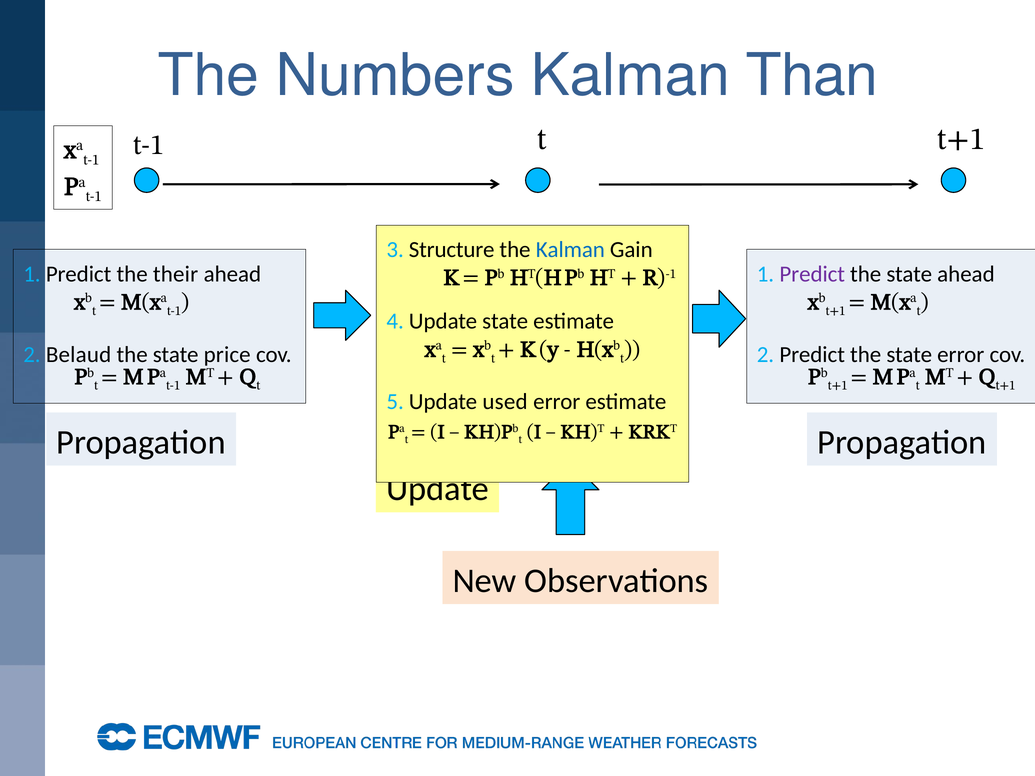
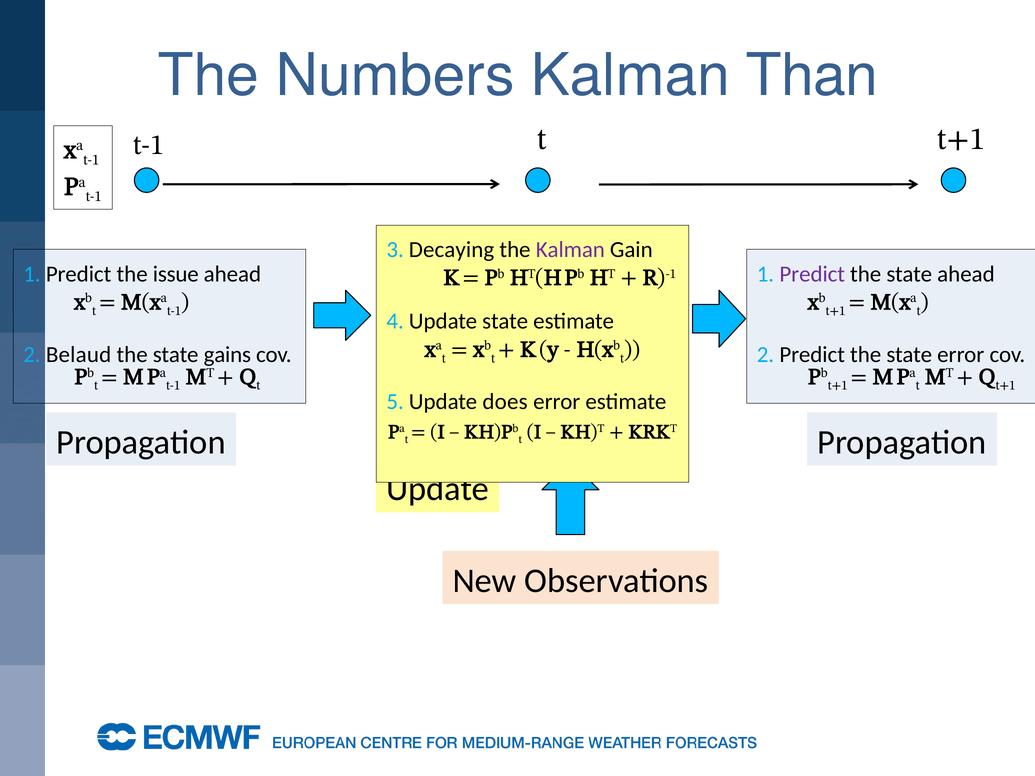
Structure: Structure -> Decaying (452, 250)
Kalman colour: blue -> purple (570, 250)
their: their -> issue (176, 274)
price: price -> gains (227, 355)
used: used -> does (505, 402)
